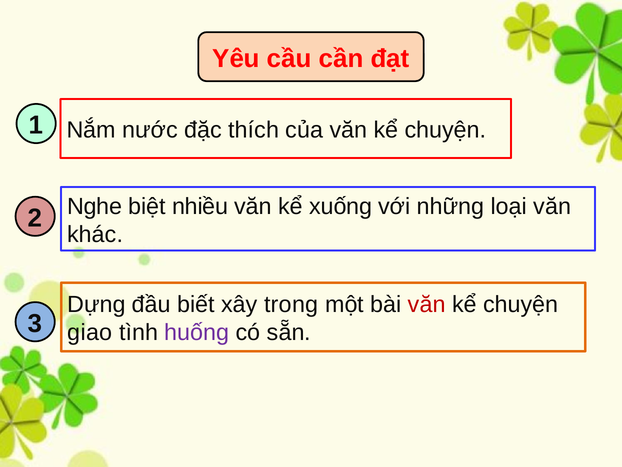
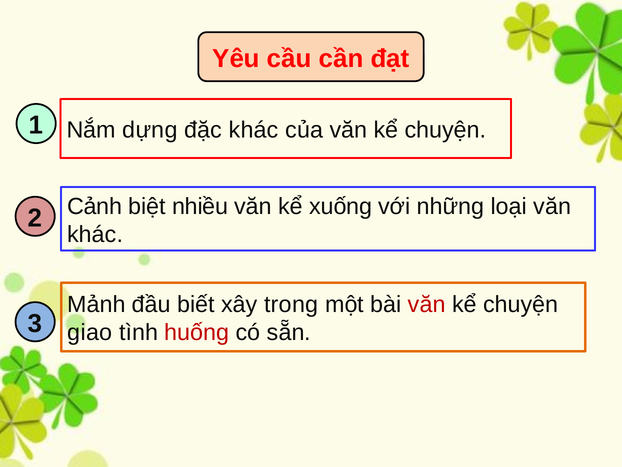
nước: nước -> dựng (150, 130)
đặc thích: thích -> khác (254, 130)
Nghe: Nghe -> Cảnh (95, 206)
Dựng: Dựng -> Mảnh (96, 304)
huống colour: purple -> red (197, 332)
